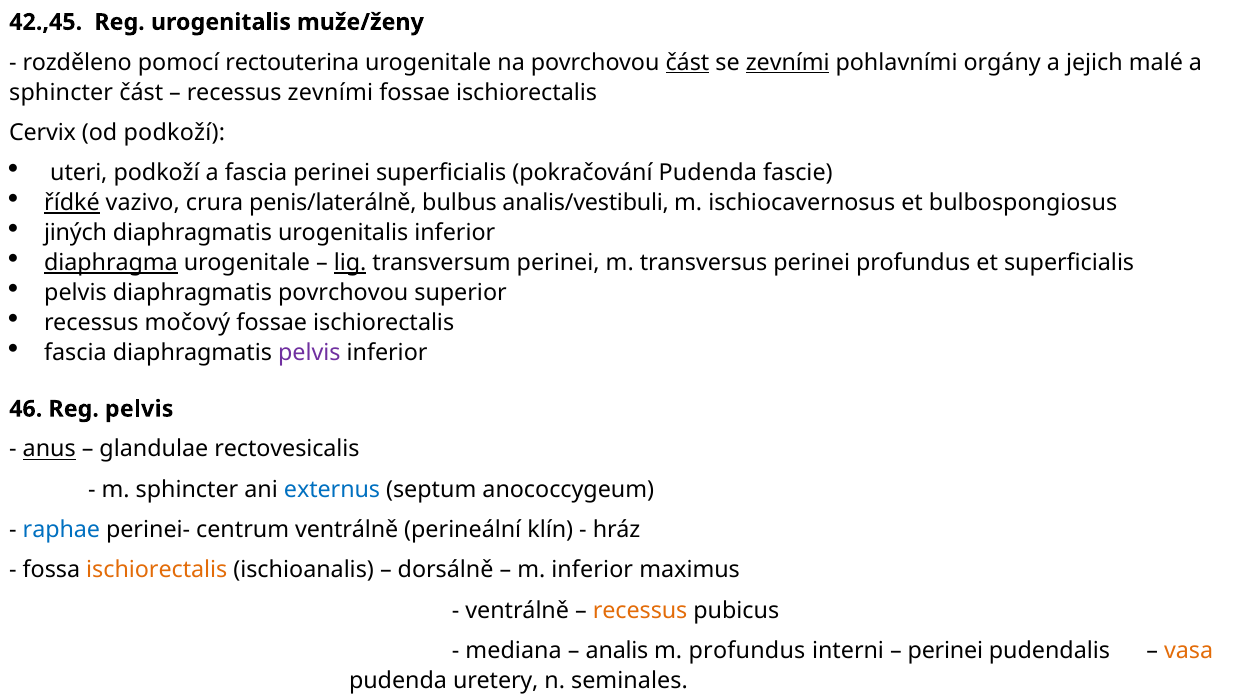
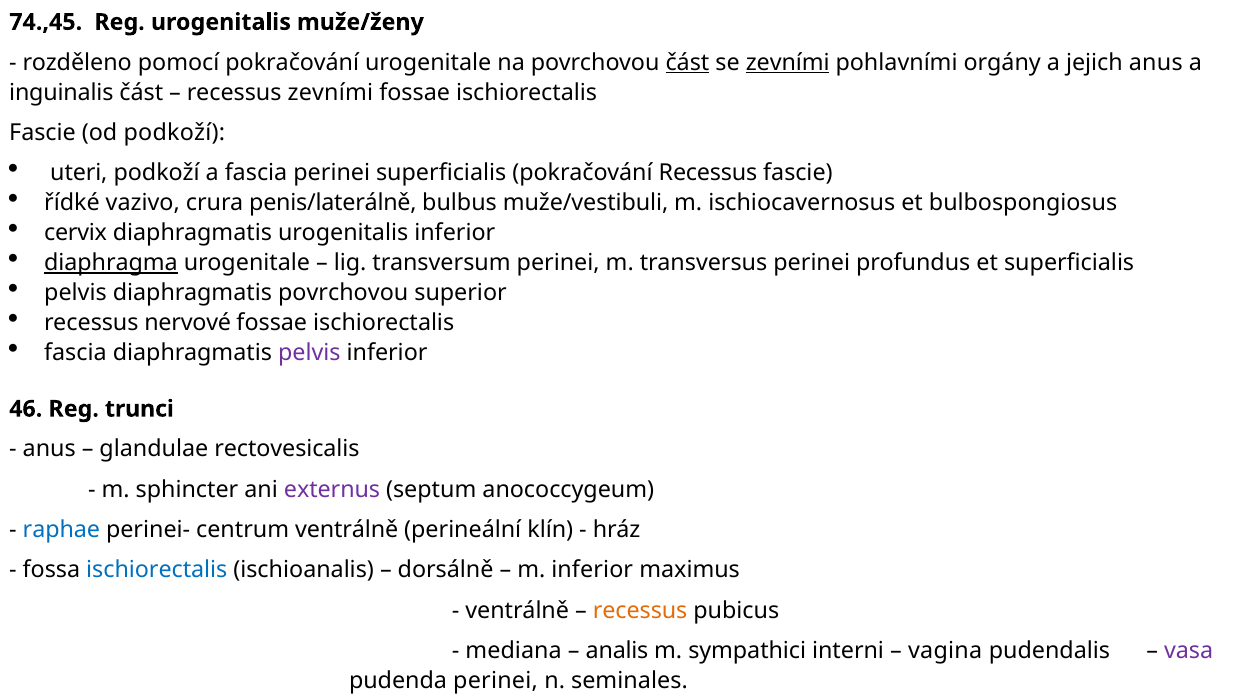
42.,45: 42.,45 -> 74.,45 (46, 22)
pomocí rectouterina: rectouterina -> pokračování (292, 62)
jejich malé: malé -> anus (1156, 62)
sphincter: sphincter -> inguinalis (61, 92)
Cervix: Cervix -> Fascie (42, 133)
pokračování Pudenda: Pudenda -> Recessus (708, 173)
řídké underline: present -> none (72, 203)
analis/vestibuli: analis/vestibuli -> muže/vestibuli (586, 203)
jiných: jiných -> cervix (76, 233)
lig underline: present -> none (350, 263)
močový: močový -> nervové (188, 323)
Reg pelvis: pelvis -> trunci (139, 409)
anus underline: present -> none (49, 449)
externus colour: blue -> purple (332, 489)
ischiorectalis colour: orange -> blue (157, 570)
m profundus: profundus -> sympathici (747, 651)
perinei: perinei -> vagina (945, 651)
vasa colour: orange -> purple (1189, 651)
pudenda uretery: uretery -> perinei (496, 680)
